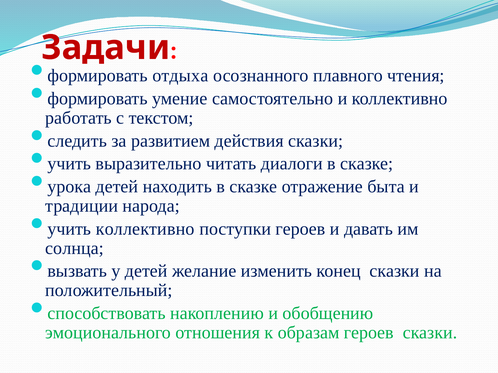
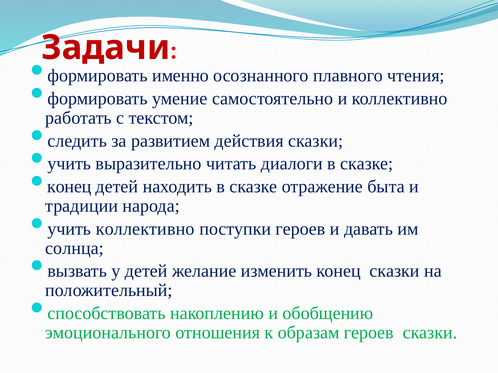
отдыха: отдыха -> именно (181, 76)
урока: урока -> конец (69, 187)
